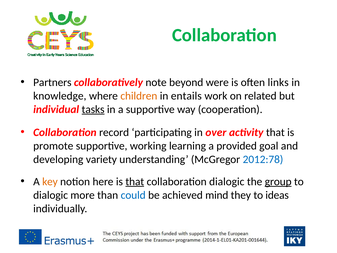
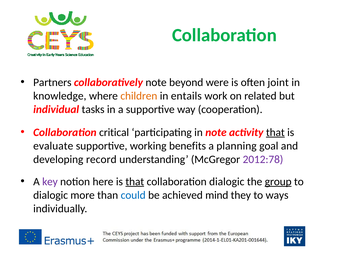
links: links -> joint (278, 82)
tasks underline: present -> none (93, 109)
record: record -> critical (114, 132)
in over: over -> note (216, 132)
that underline: none -> present (275, 132)
promote: promote -> evaluate (53, 146)
learning: learning -> benefits (188, 146)
provided: provided -> planning (237, 146)
variety: variety -> record (101, 159)
2012:78 colour: blue -> purple (263, 159)
key colour: orange -> purple (50, 181)
ideas: ideas -> ways (277, 195)
